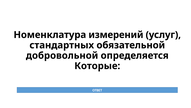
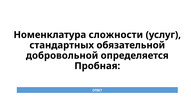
измерений: измерений -> сложности (116, 35)
Которые: Которые -> Пробная (97, 66)
